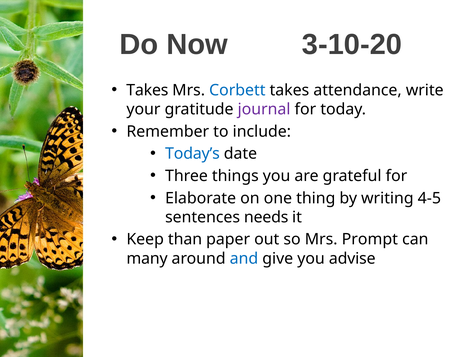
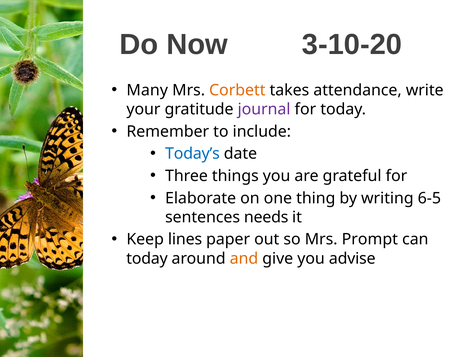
Takes: Takes -> Many (147, 90)
Corbett colour: blue -> orange (237, 90)
4-5: 4-5 -> 6-5 (429, 198)
than: than -> lines (185, 239)
many: many -> today (147, 258)
and colour: blue -> orange (244, 258)
